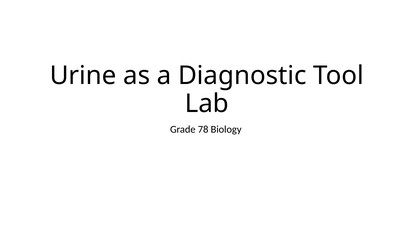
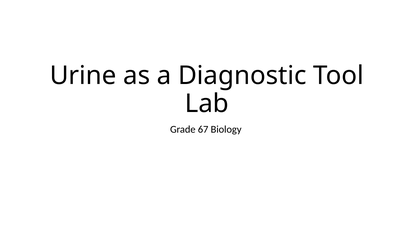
78: 78 -> 67 (203, 129)
